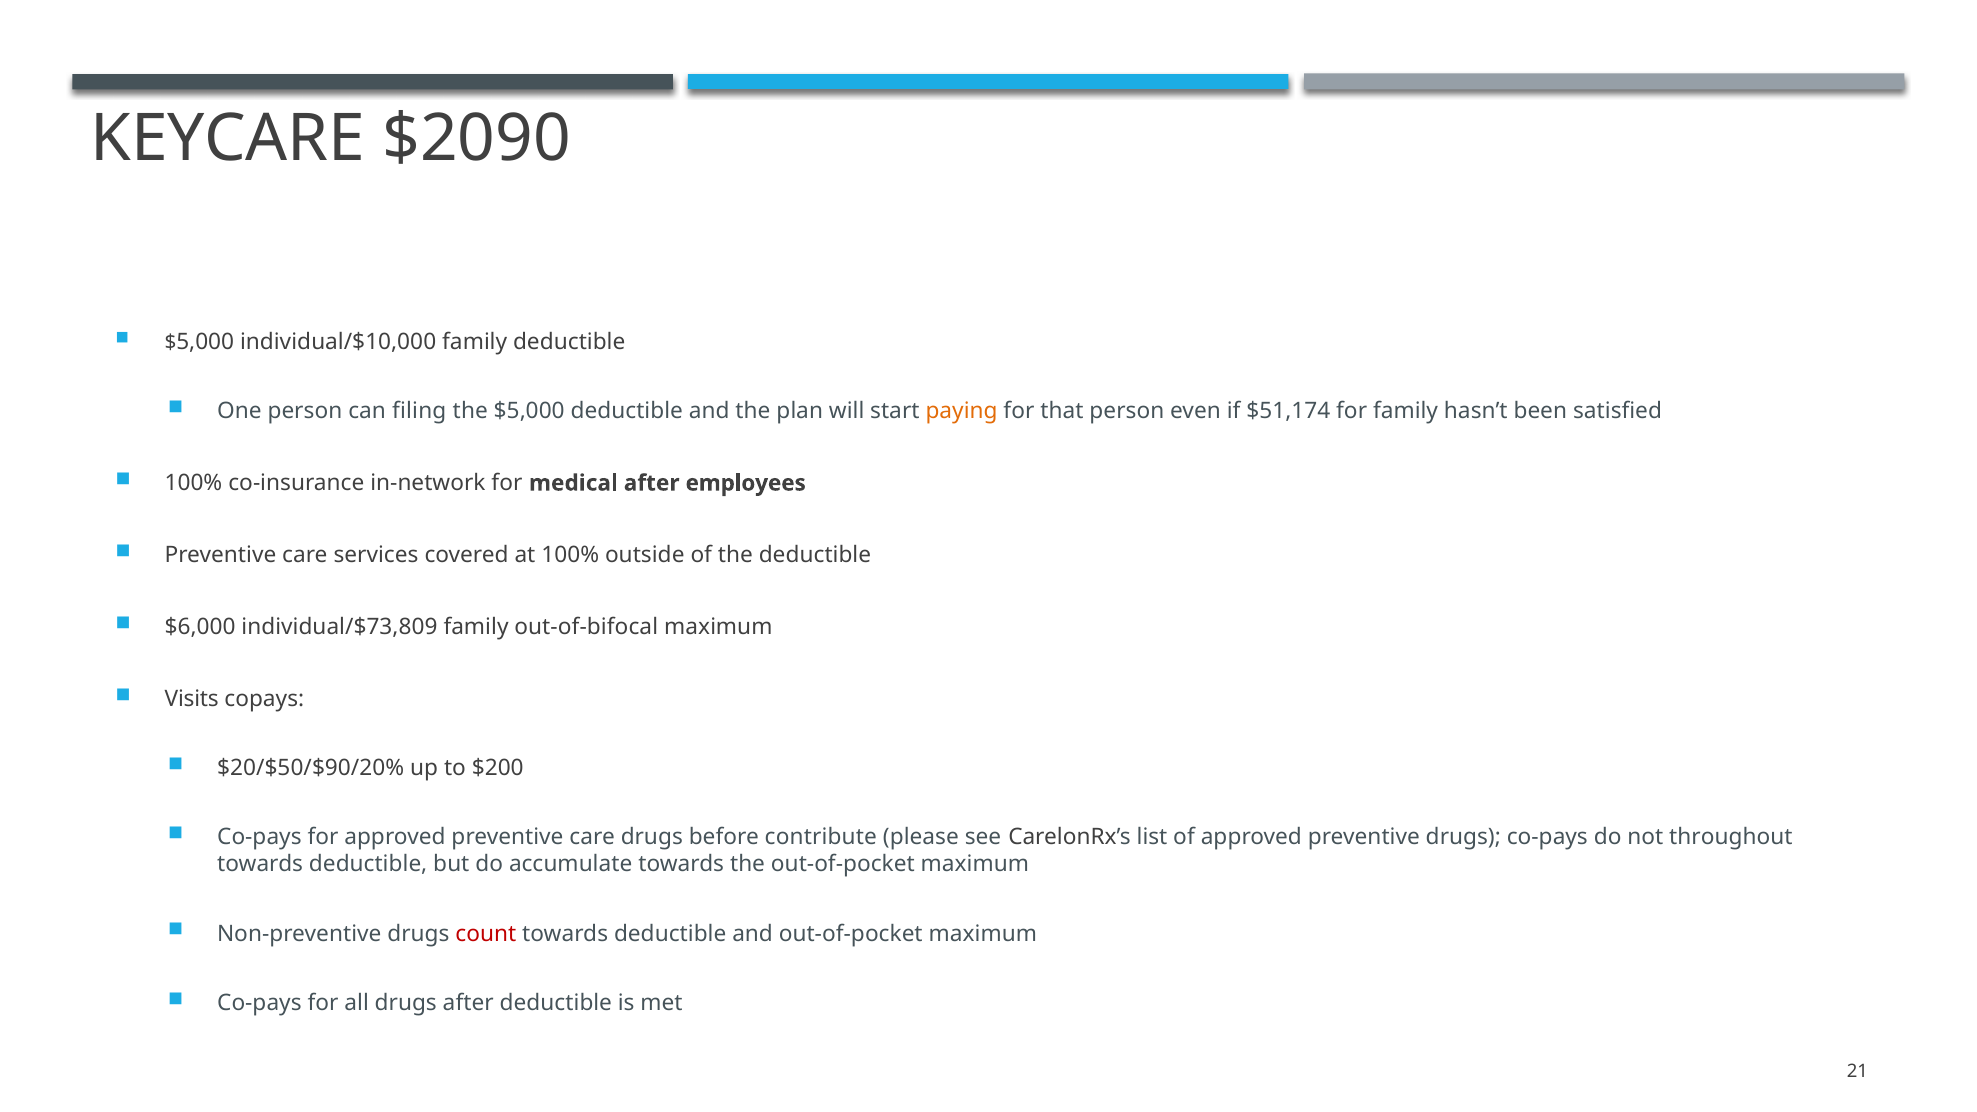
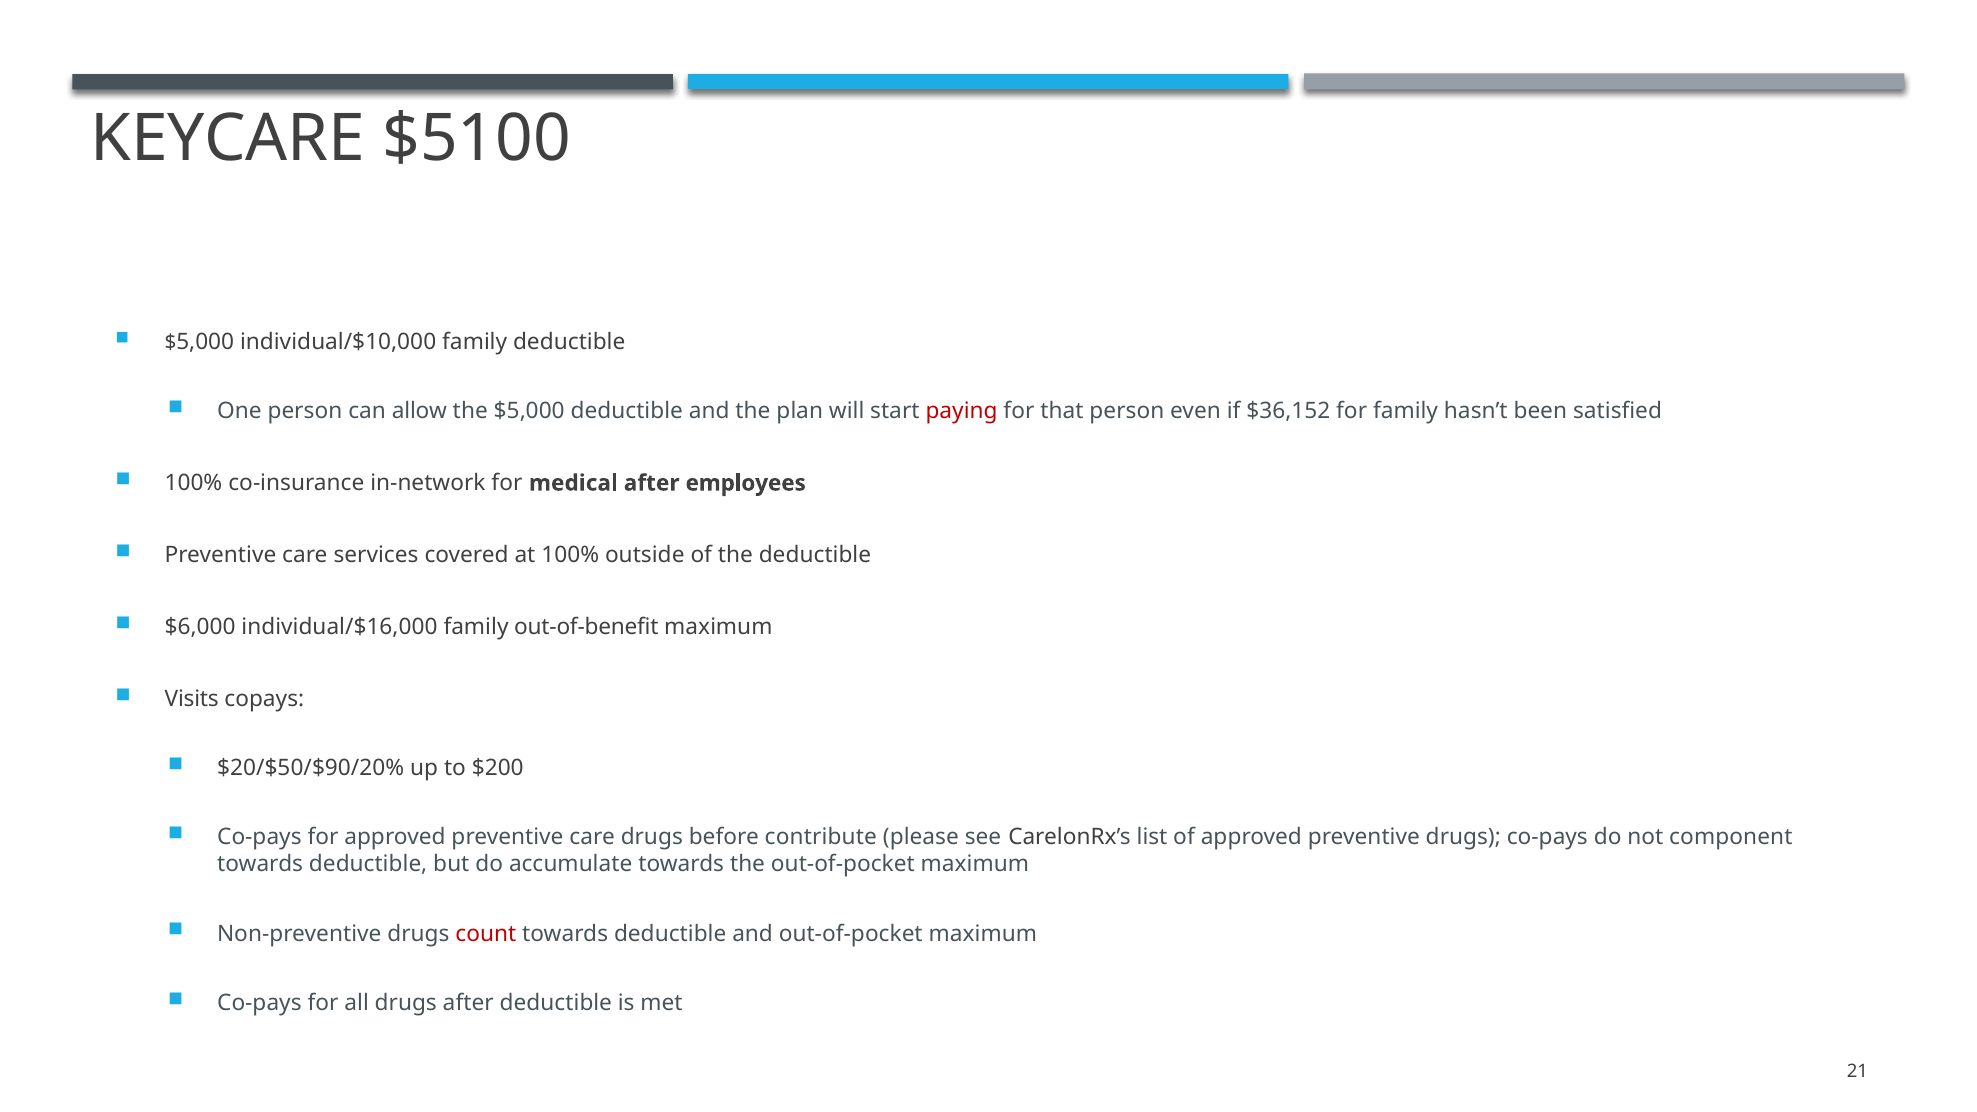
$2090: $2090 -> $5100 (477, 139)
filing: filing -> allow (419, 411)
paying colour: orange -> red (962, 411)
$51,174: $51,174 -> $36,152 (1288, 411)
individual/$73,809: individual/$73,809 -> individual/$16,000 (339, 627)
out-of-bifocal: out-of-bifocal -> out-of-benefit (586, 627)
throughout: throughout -> component (1731, 837)
